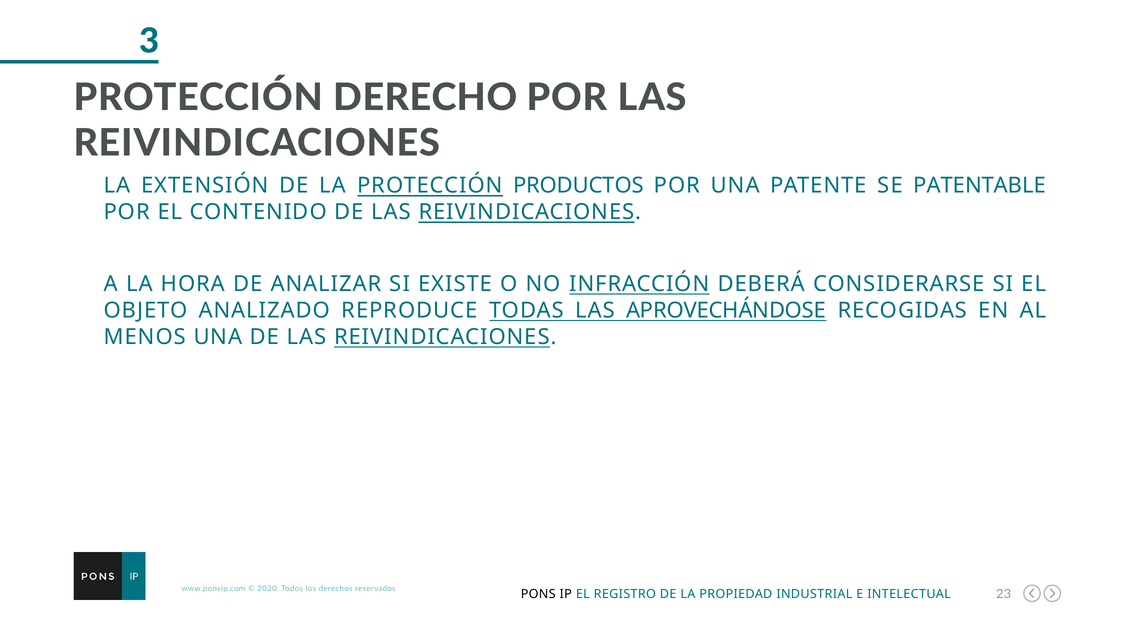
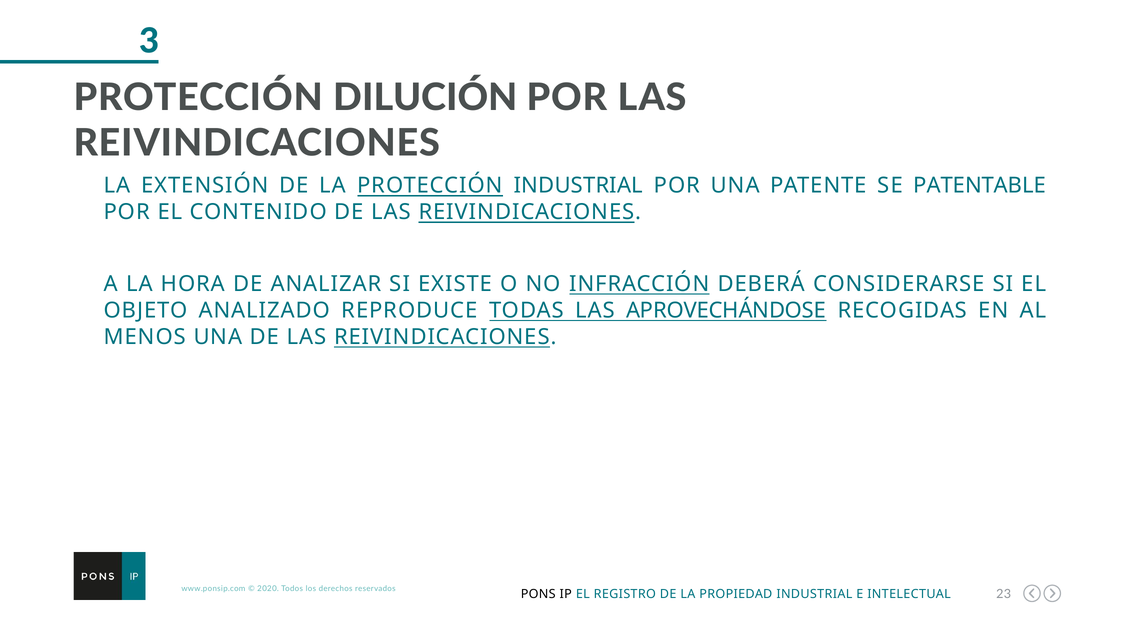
DERECHO: DERECHO -> DILUCIÓN (426, 98)
PROTECCIÓN PRODUCTOS: PRODUCTOS -> INDUSTRIAL (578, 186)
